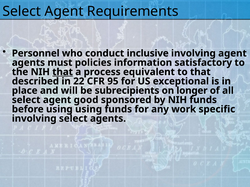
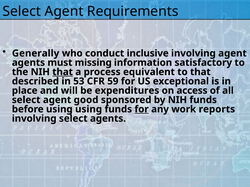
Personnel: Personnel -> Generally (36, 53)
policies: policies -> missing (93, 63)
22: 22 -> 53 (79, 81)
95: 95 -> 59 (113, 81)
subrecipients: subrecipients -> expenditures (127, 91)
longer: longer -> access (192, 91)
for underline: none -> present (142, 109)
specific: specific -> reports (217, 109)
